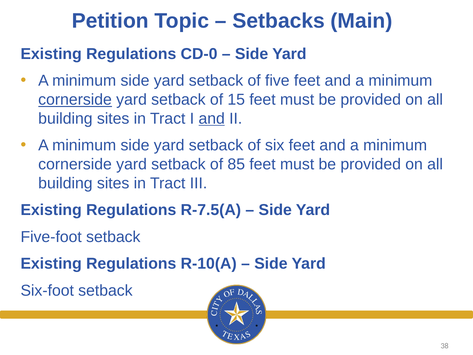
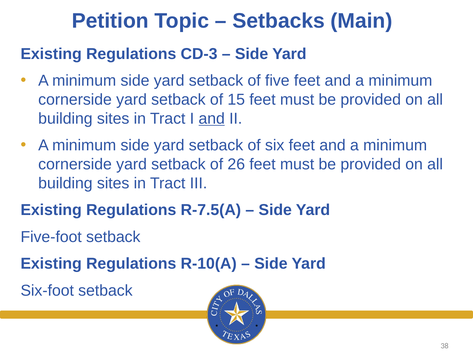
CD-0: CD-0 -> CD-3 (199, 54)
cornerside underline: present -> none (75, 100)
85: 85 -> 26 (236, 164)
